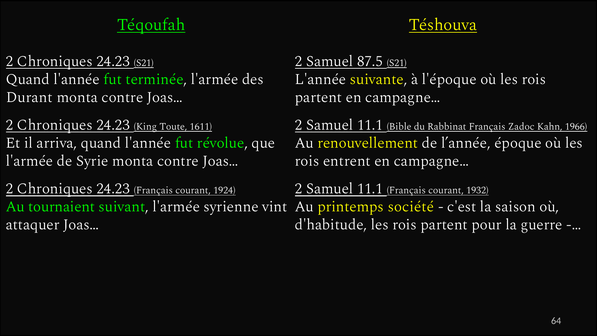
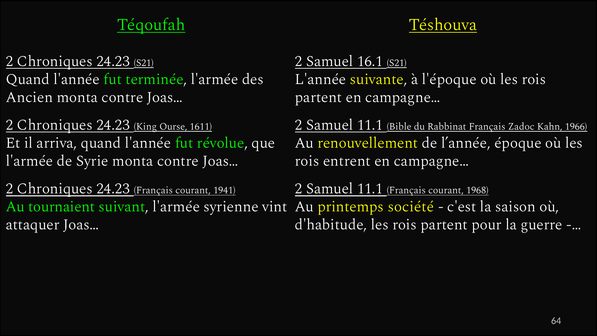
87.5: 87.5 -> 16.1 (370, 61)
Durant: Durant -> Ancien (29, 97)
Toute: Toute -> Ourse (173, 127)
1924: 1924 -> 1941 (224, 190)
1932: 1932 -> 1968 (477, 190)
